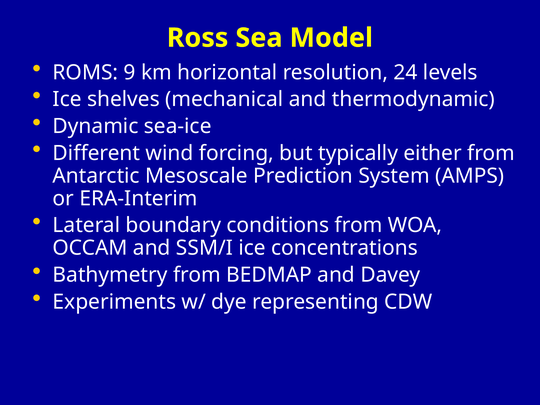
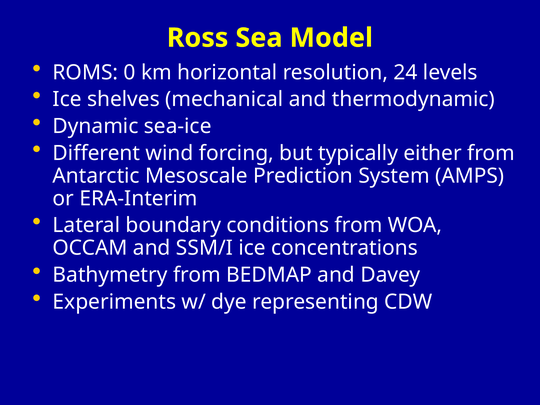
9: 9 -> 0 (130, 72)
